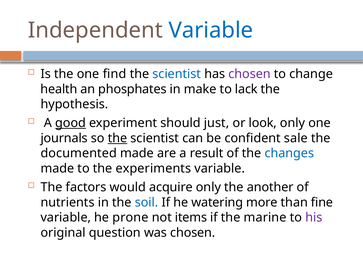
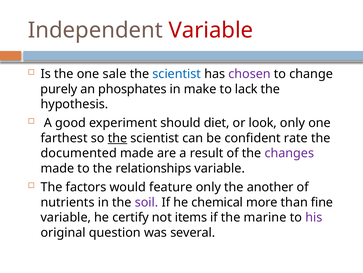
Variable colour: blue -> red (211, 30)
find: find -> sale (115, 74)
health: health -> purely (59, 89)
good underline: present -> none (71, 123)
just: just -> diet (217, 123)
journals: journals -> farthest (64, 138)
sale: sale -> rate (296, 138)
changes colour: blue -> purple (289, 153)
experiments: experiments -> relationships (153, 168)
acquire: acquire -> feature (171, 187)
soil colour: blue -> purple (147, 202)
watering: watering -> chemical (217, 202)
prone: prone -> certify (131, 217)
was chosen: chosen -> several (193, 232)
